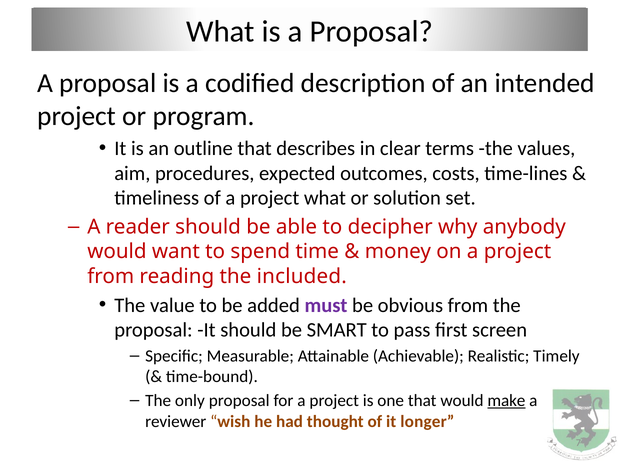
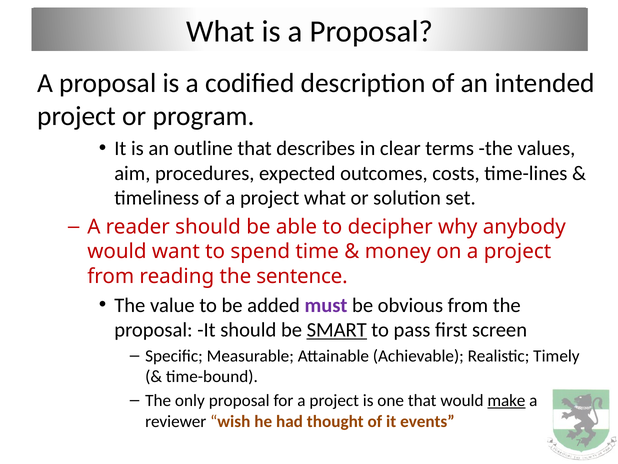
included: included -> sentence (302, 276)
SMART underline: none -> present (337, 330)
longer: longer -> events (427, 421)
